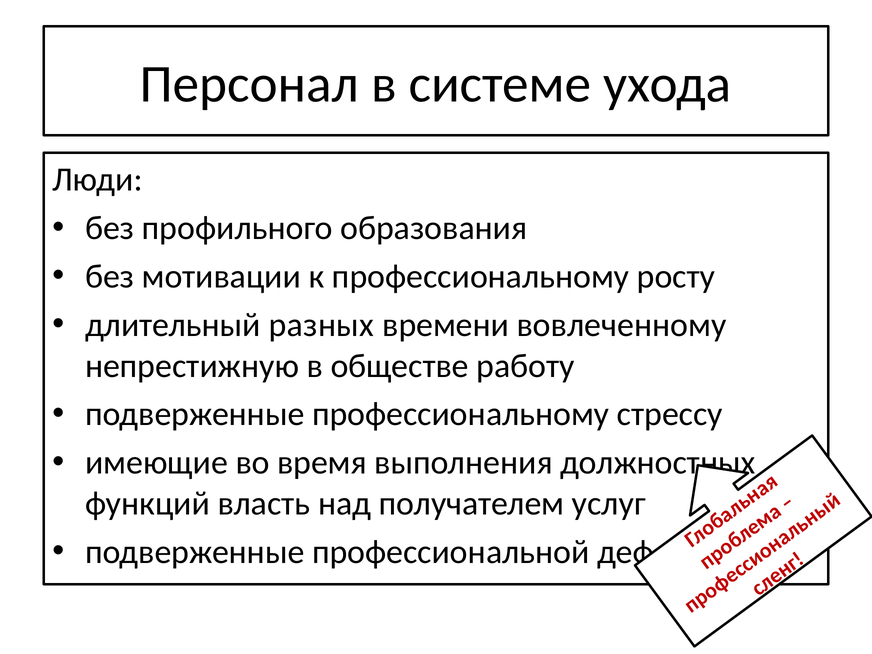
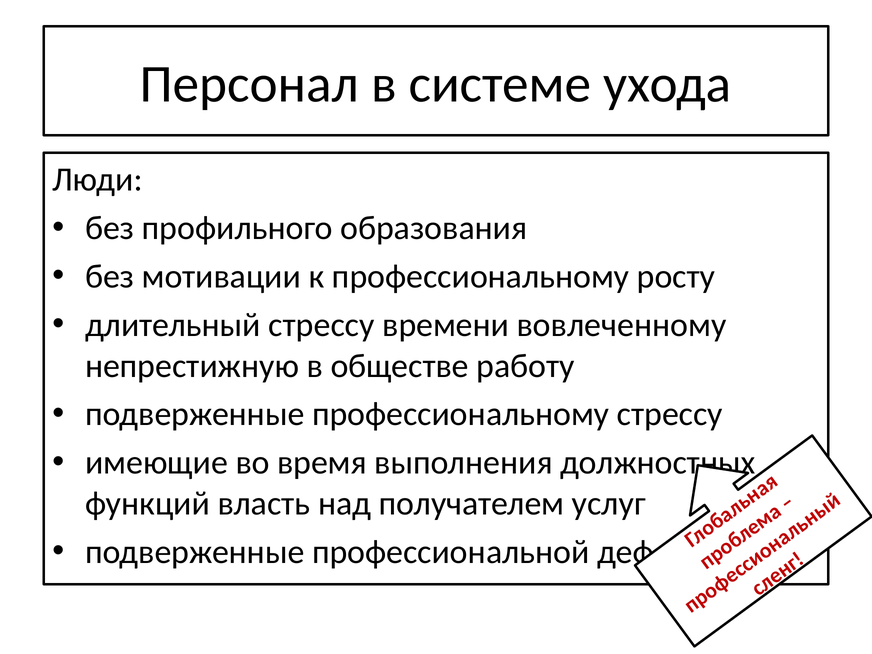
длительный разных: разных -> стрессу (321, 325)
